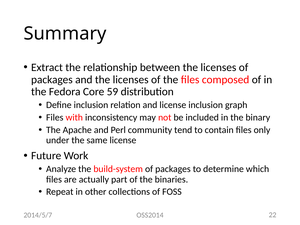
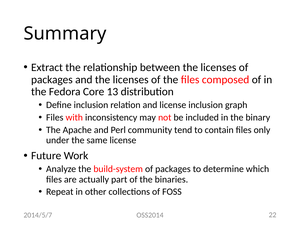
59: 59 -> 13 (112, 92)
